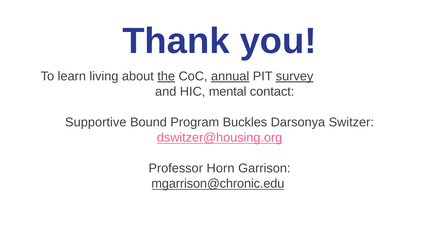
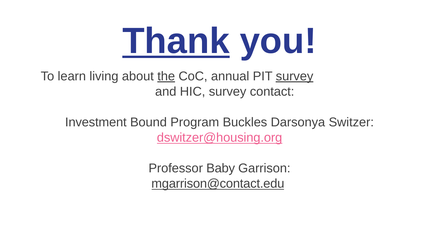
Thank underline: none -> present (176, 41)
annual underline: present -> none (230, 76)
HIC mental: mental -> survey (228, 92)
Supportive: Supportive -> Investment (96, 122)
Horn: Horn -> Baby (221, 168)
mgarrison@chronic.edu: mgarrison@chronic.edu -> mgarrison@contact.edu (218, 183)
